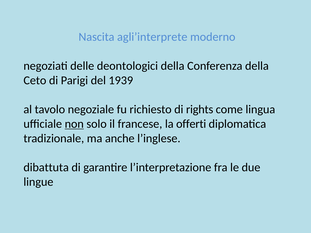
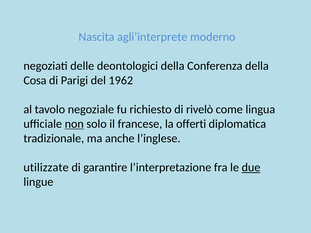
Ceto: Ceto -> Cosa (35, 80)
1939: 1939 -> 1962 (121, 80)
rights: rights -> rivelò (200, 109)
dibattuta: dibattuta -> utilizzate (46, 168)
due underline: none -> present (251, 168)
